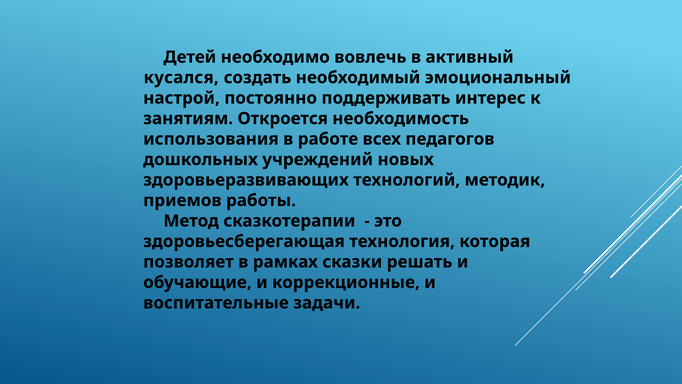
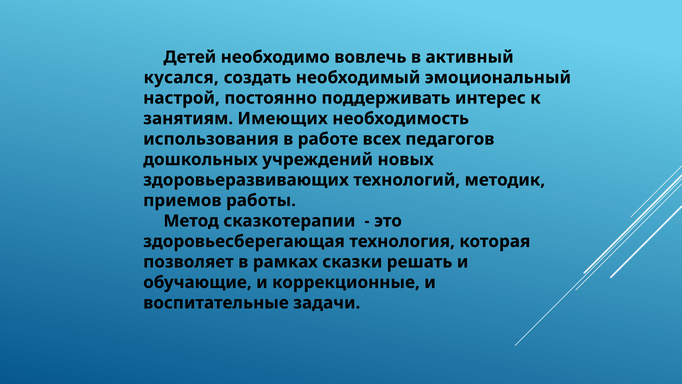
Откроется: Откроется -> Имеющих (283, 118)
